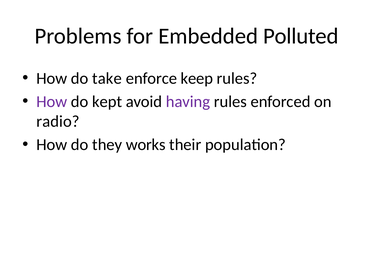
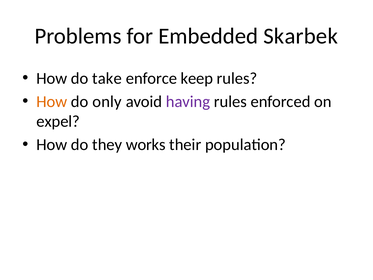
Polluted: Polluted -> Skarbek (301, 36)
How colour: purple -> orange (52, 101)
kept: kept -> only (107, 101)
radio: radio -> expel (58, 121)
